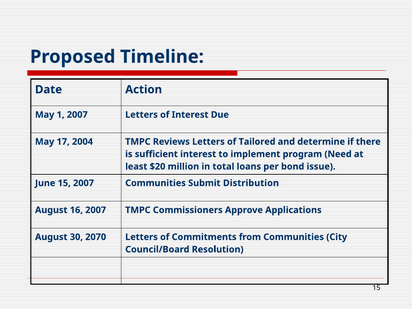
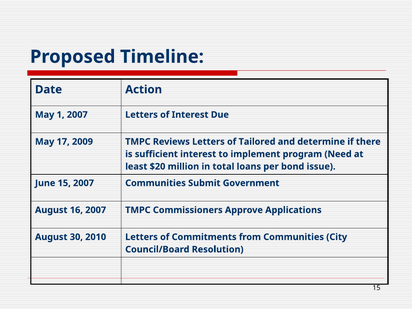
2004: 2004 -> 2009 (82, 142)
Distribution: Distribution -> Government (251, 183)
2070: 2070 -> 2010 (96, 237)
